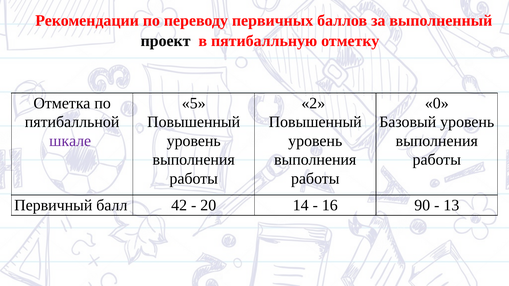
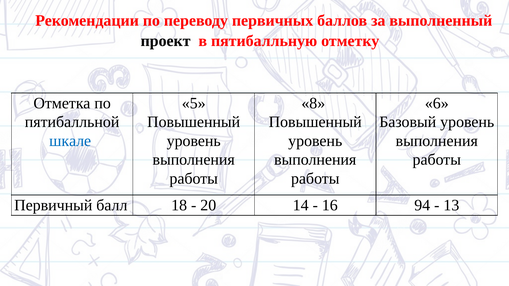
2: 2 -> 8 (313, 103)
0: 0 -> 6 (437, 103)
шкале colour: purple -> blue (70, 141)
42: 42 -> 18 (179, 205)
90: 90 -> 94 (422, 205)
